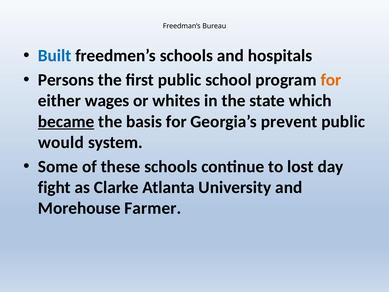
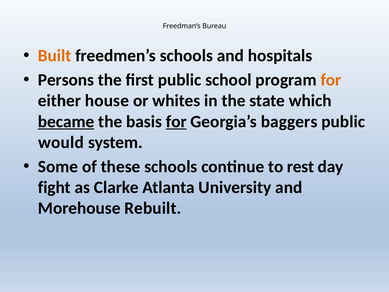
Built colour: blue -> orange (55, 56)
wages: wages -> house (107, 101)
for underline: none -> present (176, 121)
prevent: prevent -> baggers (289, 121)
lost: lost -> rest (300, 166)
Farmer: Farmer -> Rebuilt (153, 208)
